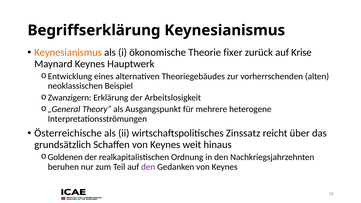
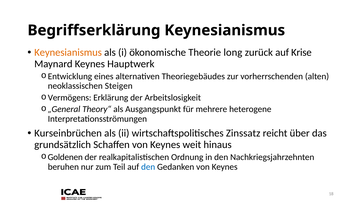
fixer: fixer -> long (233, 52)
Beispiel: Beispiel -> Steigen (119, 86)
Zwanzigern: Zwanzigern -> Vermögens (70, 98)
Österreichische: Österreichische -> Kurseinbrüchen (68, 133)
den colour: purple -> blue (148, 167)
